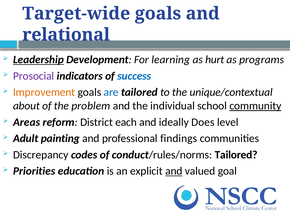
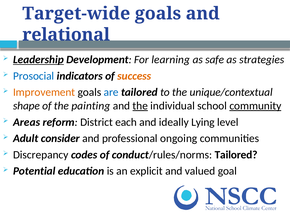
hurt: hurt -> safe (215, 60)
programs: programs -> strategies (262, 60)
Prosocial colour: purple -> blue (34, 76)
success colour: blue -> orange (134, 76)
about: about -> shape (26, 106)
problem: problem -> painting (91, 106)
the underline: none -> present (140, 106)
Does: Does -> Lying (203, 122)
painting: painting -> consider (60, 139)
findings: findings -> ongoing (179, 139)
Priorities: Priorities -> Potential (34, 171)
and underline: present -> none (174, 171)
